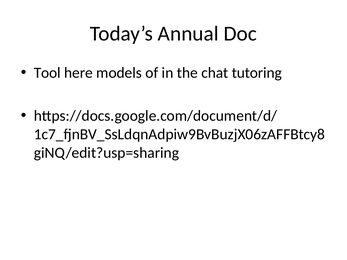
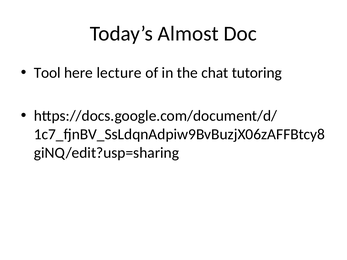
Annual: Annual -> Almost (188, 34)
models: models -> lecture (119, 73)
